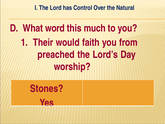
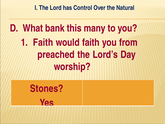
word: word -> bank (55, 28)
much: much -> many (95, 28)
1 Their: Their -> Faith (43, 42)
